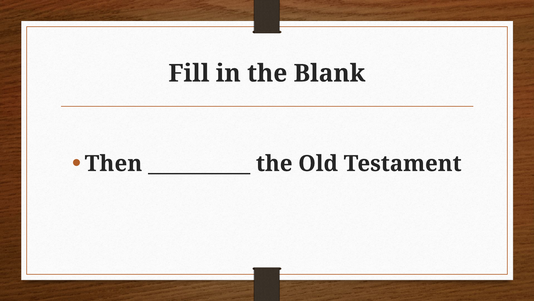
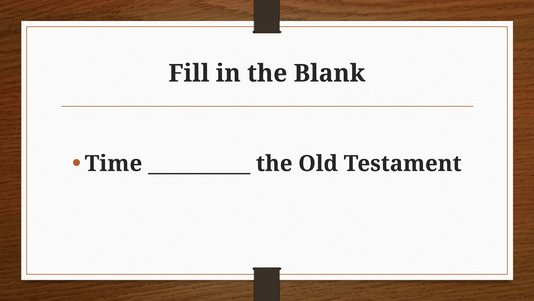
Then: Then -> Time (114, 163)
